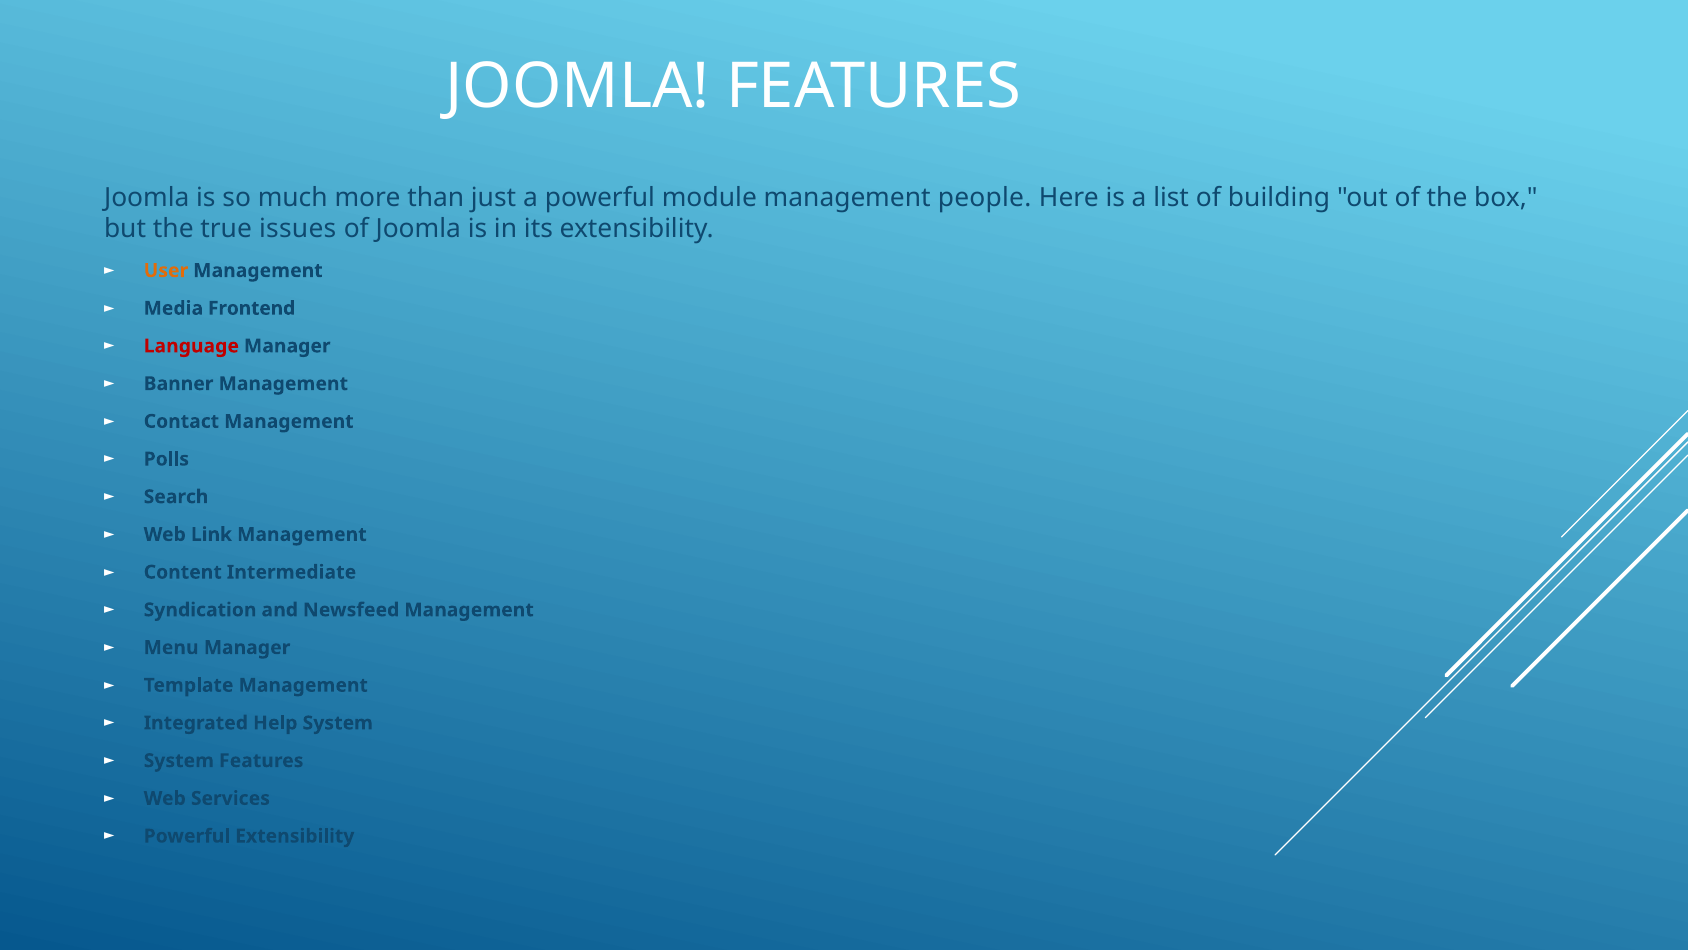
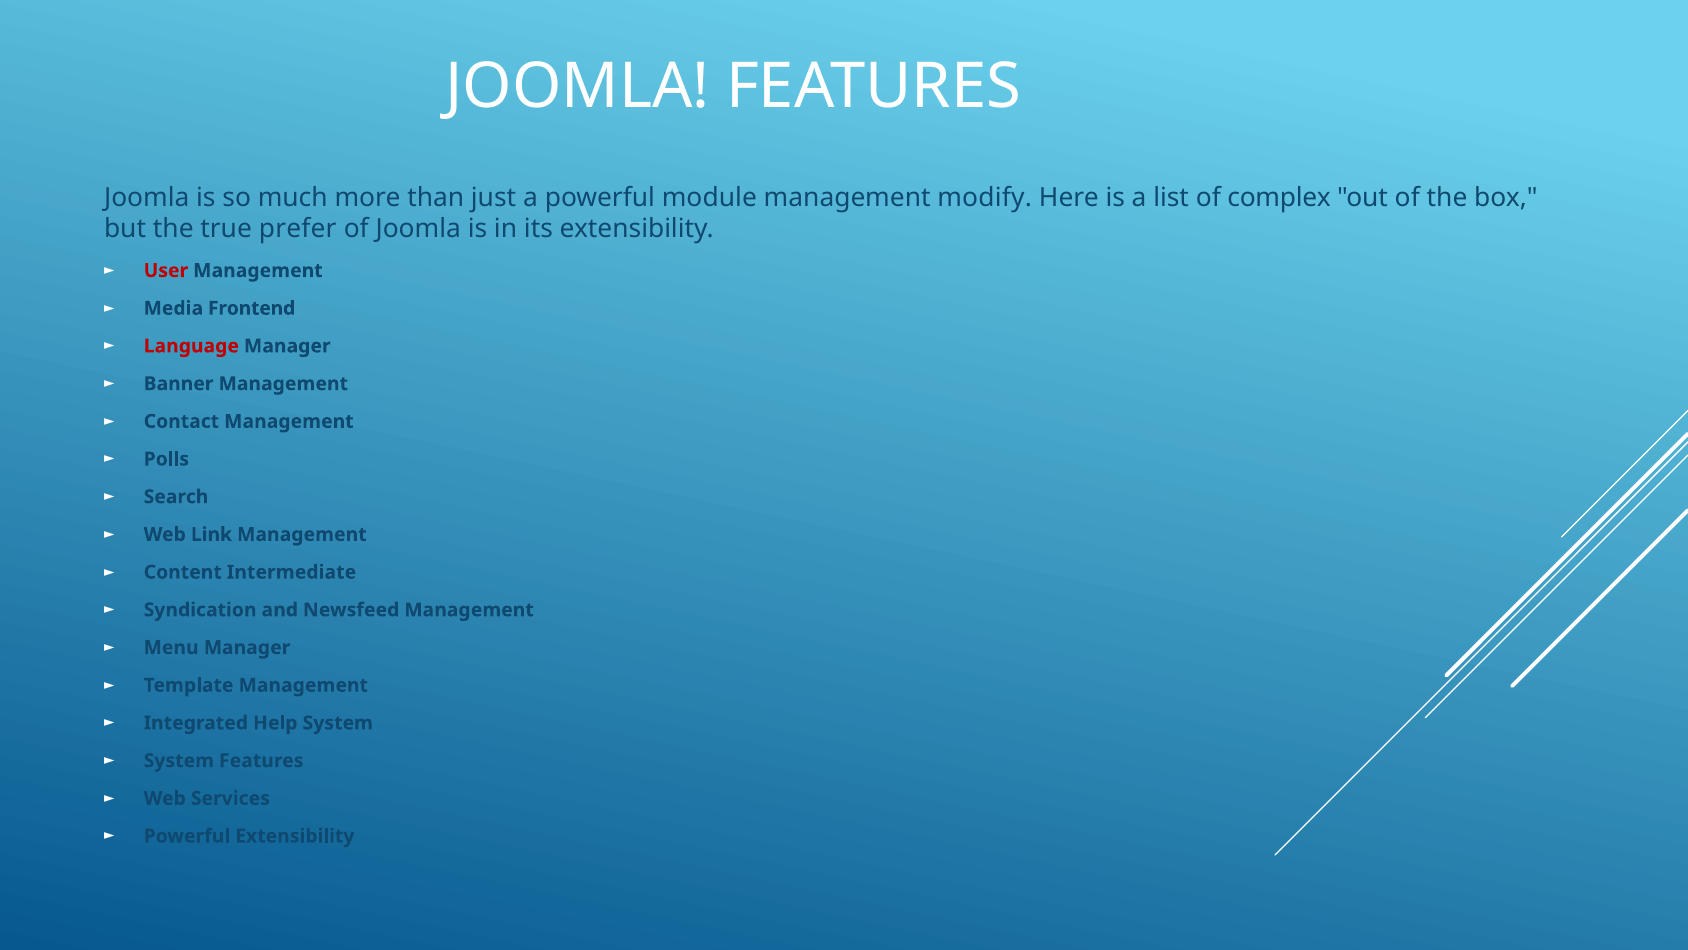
people: people -> modify (985, 197)
building: building -> complex (1279, 197)
issues: issues -> prefer (298, 229)
User colour: orange -> red (166, 271)
